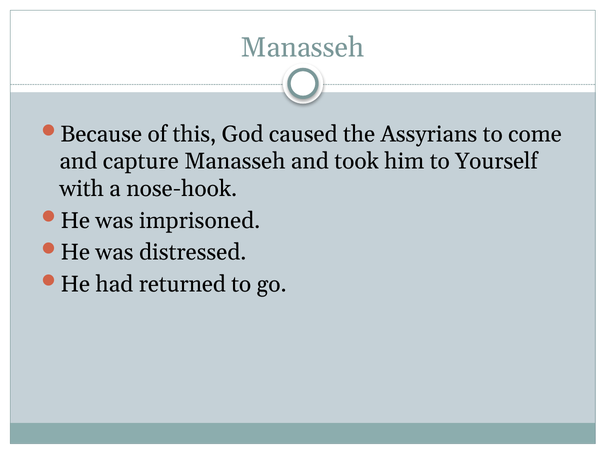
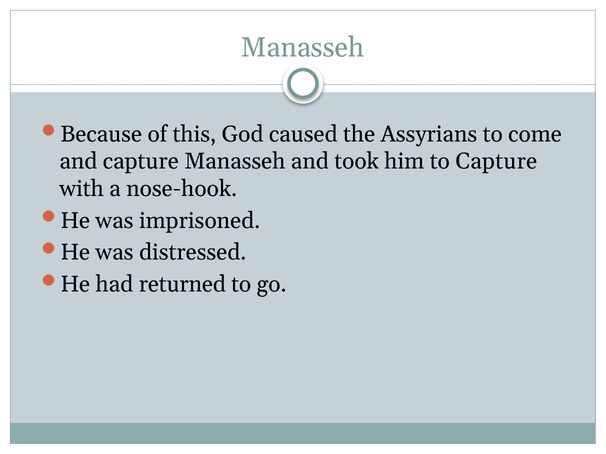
to Yourself: Yourself -> Capture (496, 162)
